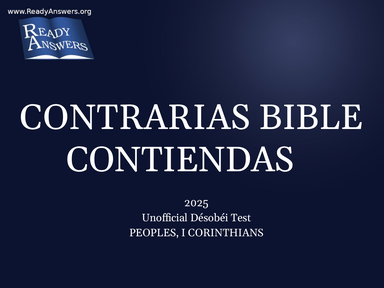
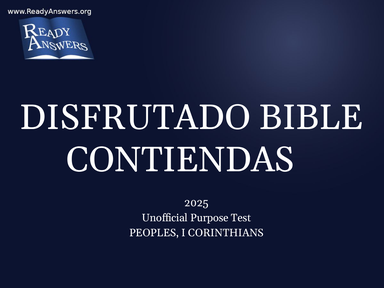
CONTRARIAS: CONTRARIAS -> DISFRUTADO (135, 117)
Désobéi: Désobéi -> Purpose (209, 218)
